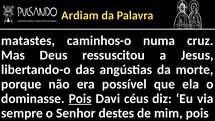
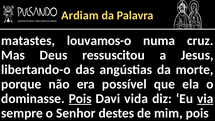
caminhos-o: caminhos-o -> louvamos-o (99, 41)
céus: céus -> vida (136, 99)
via underline: none -> present (205, 99)
